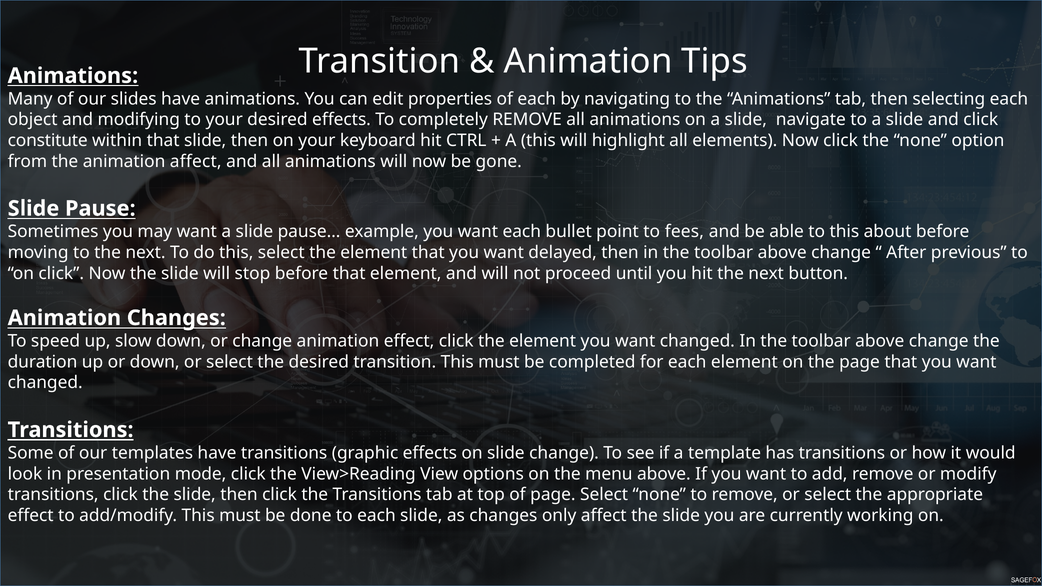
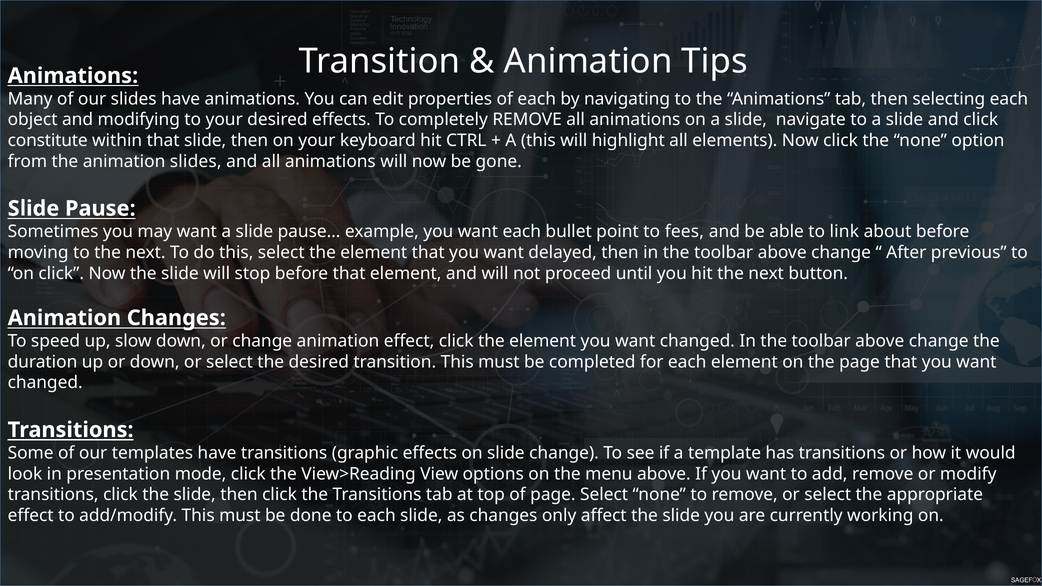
animation affect: affect -> slides (196, 161)
to this: this -> link (844, 232)
